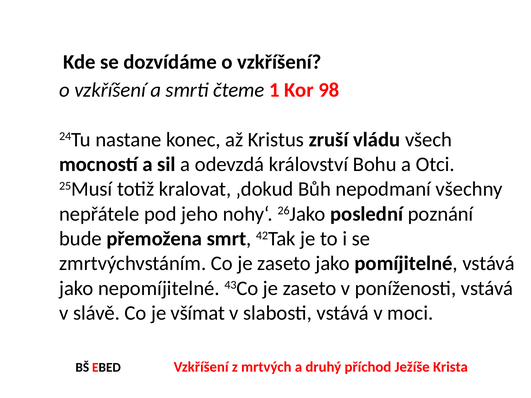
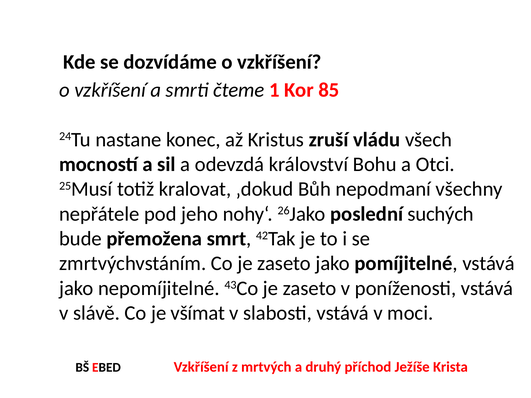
98: 98 -> 85 (329, 90)
poznání: poznání -> suchých (441, 214)
